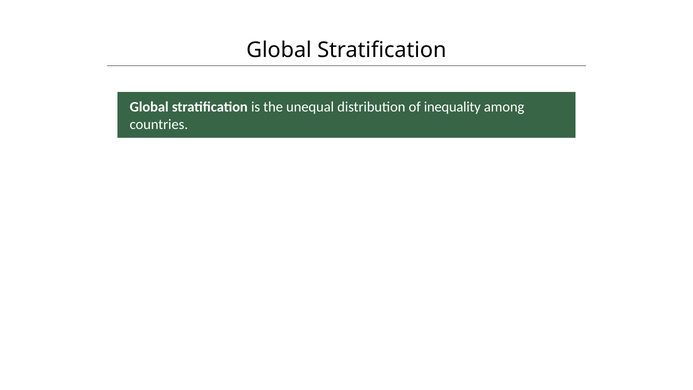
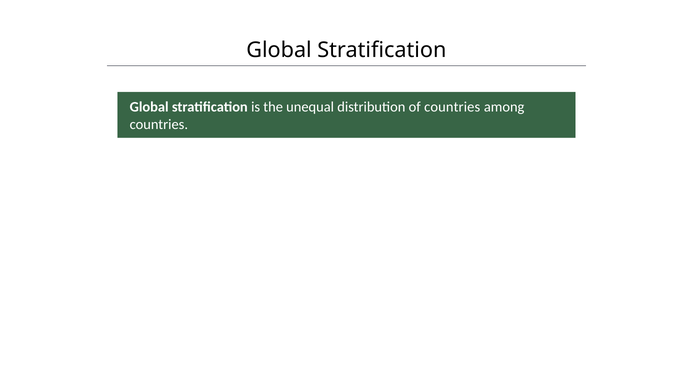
of inequality: inequality -> countries (452, 107)
